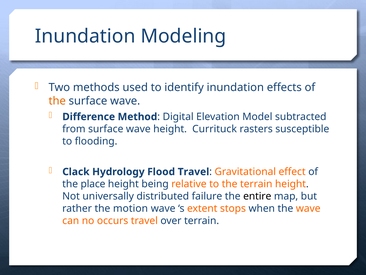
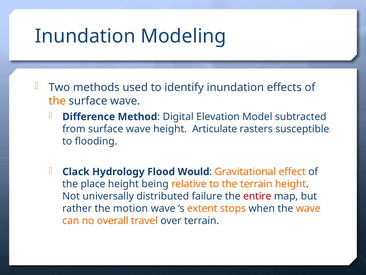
Currituck: Currituck -> Articulate (215, 129)
Flood Travel: Travel -> Would (194, 172)
entire colour: black -> red (257, 196)
occurs: occurs -> overall (113, 220)
